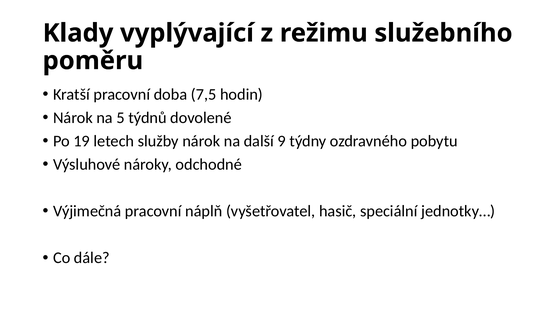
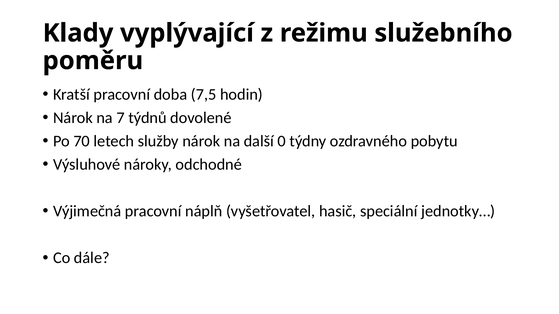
5: 5 -> 7 (121, 118)
19: 19 -> 70 (82, 141)
9: 9 -> 0 (282, 141)
